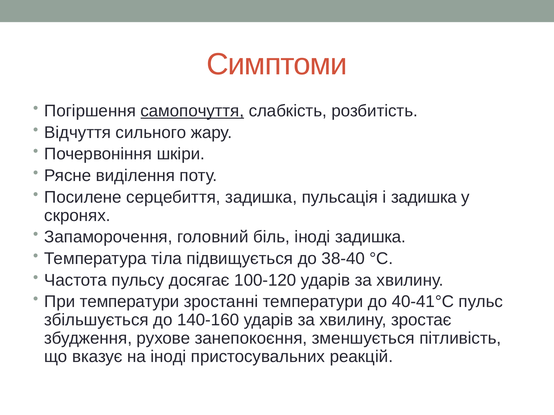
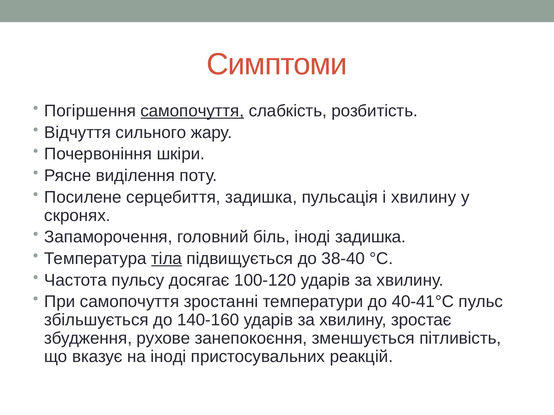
і задишка: задишка -> хвилину (424, 197)
тіла underline: none -> present (167, 259)
При температури: температури -> самопочуття (130, 302)
